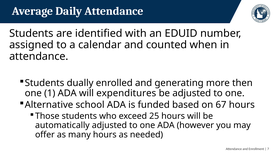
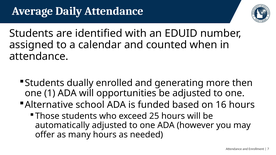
expenditures: expenditures -> opportunities (126, 93)
67: 67 -> 16 (221, 105)
